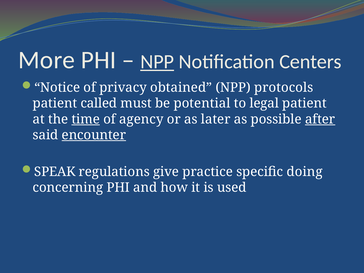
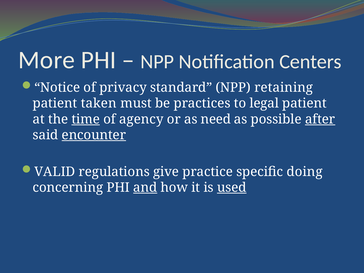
NPP underline: present -> none (157, 62)
obtained: obtained -> standard (181, 88)
protocols: protocols -> retaining (284, 88)
called: called -> taken (99, 103)
potential: potential -> practices (202, 103)
later: later -> need (216, 119)
SPEAK: SPEAK -> VALID (55, 172)
and underline: none -> present (145, 187)
used underline: none -> present (232, 187)
